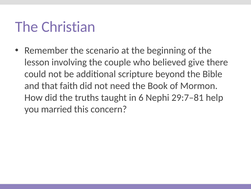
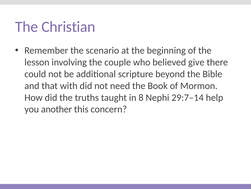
faith: faith -> with (69, 85)
6: 6 -> 8 (141, 97)
29:7–81: 29:7–81 -> 29:7–14 (188, 97)
married: married -> another (57, 109)
